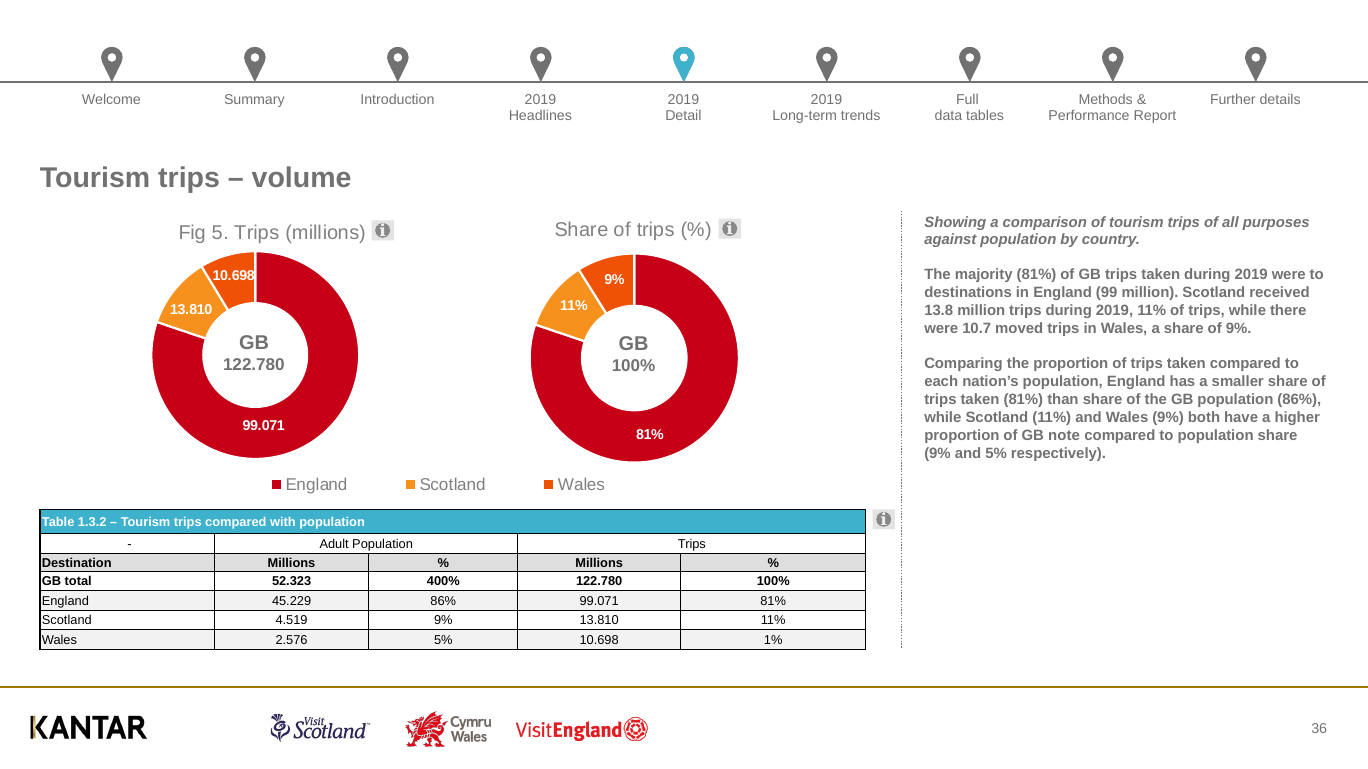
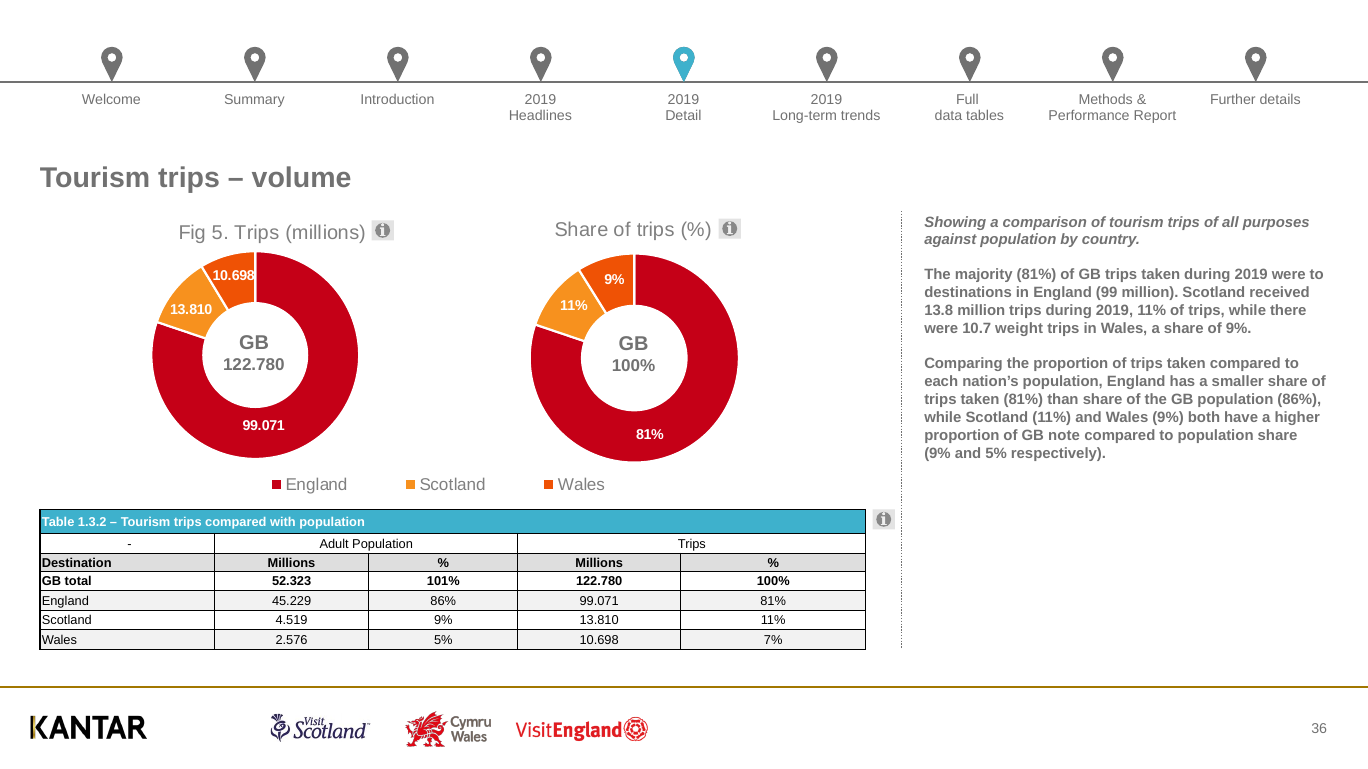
moved: moved -> weight (1019, 329)
400%: 400% -> 101% (443, 582)
1%: 1% -> 7% (773, 641)
